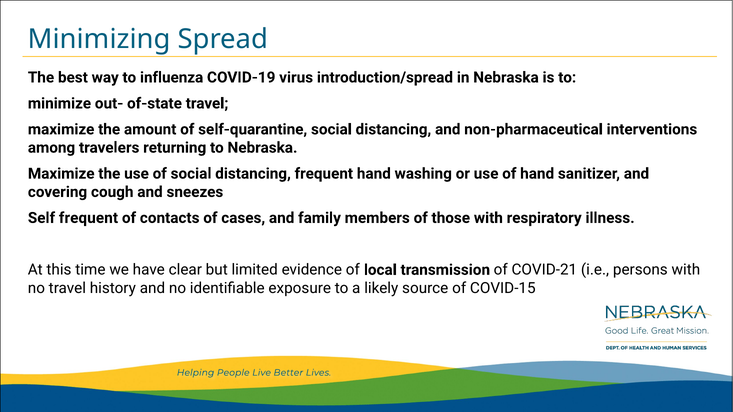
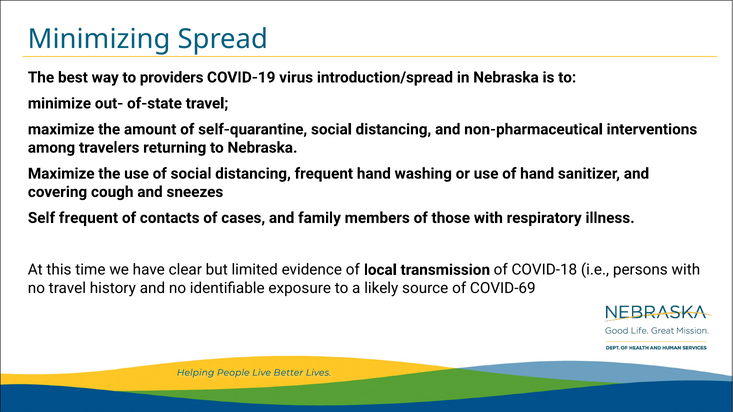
influenza: influenza -> providers (172, 77)
COVID-21: COVID-21 -> COVID-18 (544, 270)
COVID-15: COVID-15 -> COVID-69 (503, 288)
